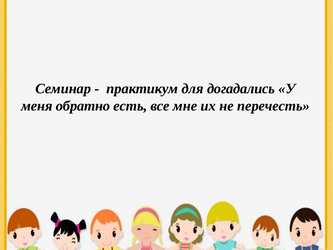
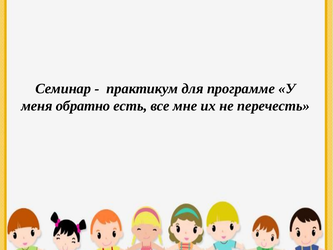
догадались: догадались -> программе (241, 89)
